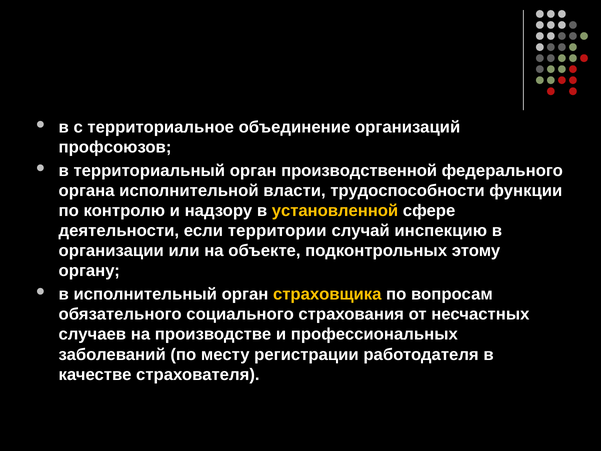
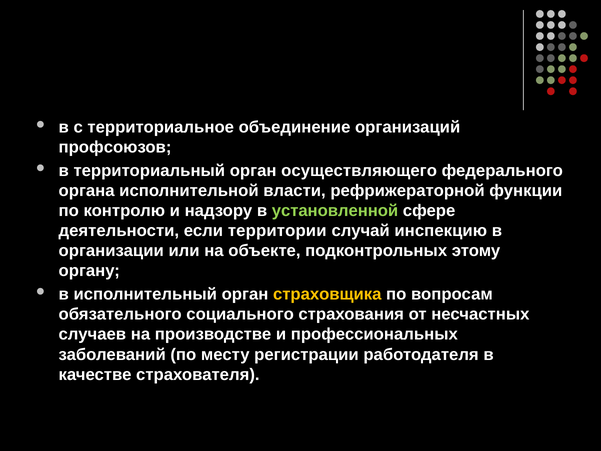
производственной: производственной -> осуществляющего (359, 171)
трудоспособности: трудоспособности -> рефрижераторной (408, 191)
установленной colour: yellow -> light green (335, 211)
